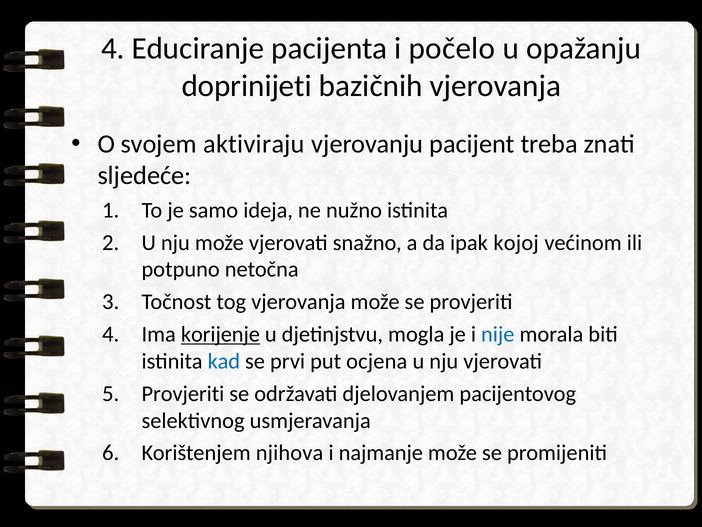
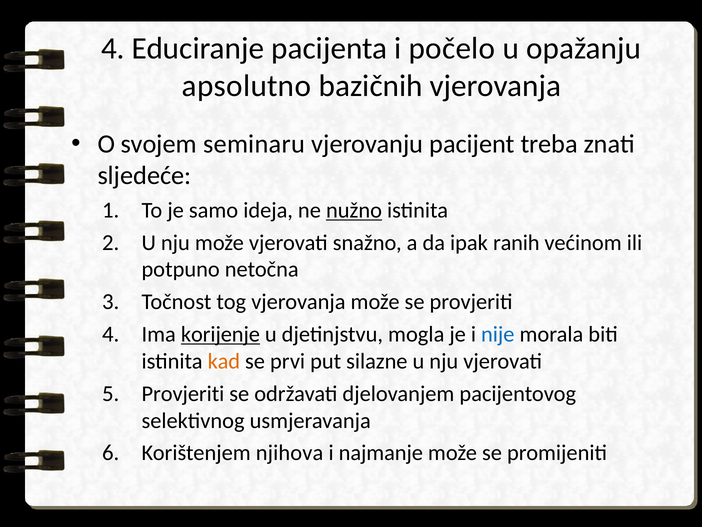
doprinijeti: doprinijeti -> apsolutno (246, 86)
aktiviraju: aktiviraju -> seminaru (254, 144)
nužno underline: none -> present (354, 210)
kojoj: kojoj -> ranih (516, 242)
kad colour: blue -> orange (224, 361)
ocjena: ocjena -> silazne (377, 361)
